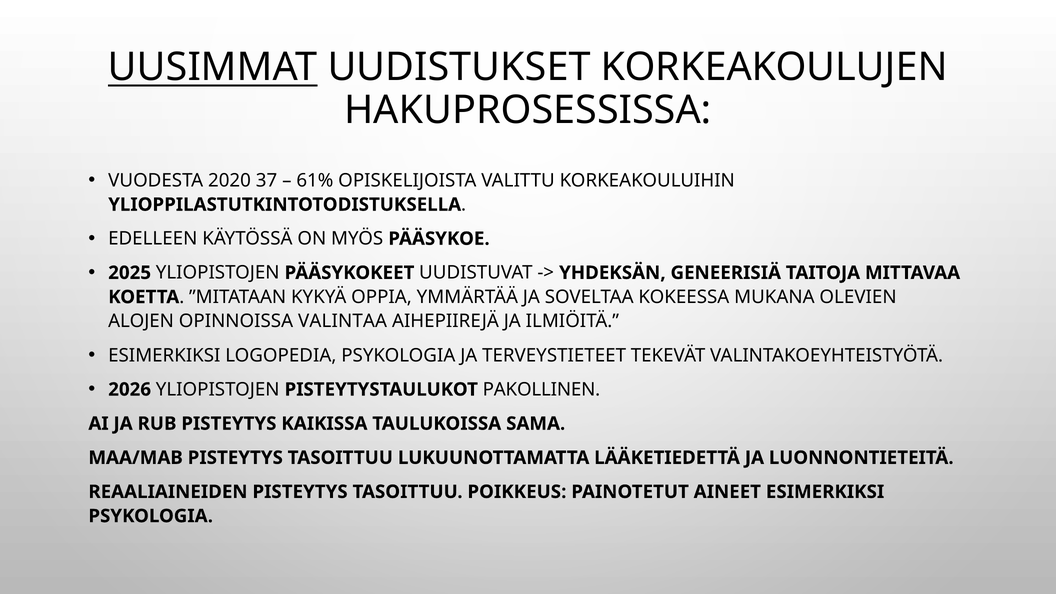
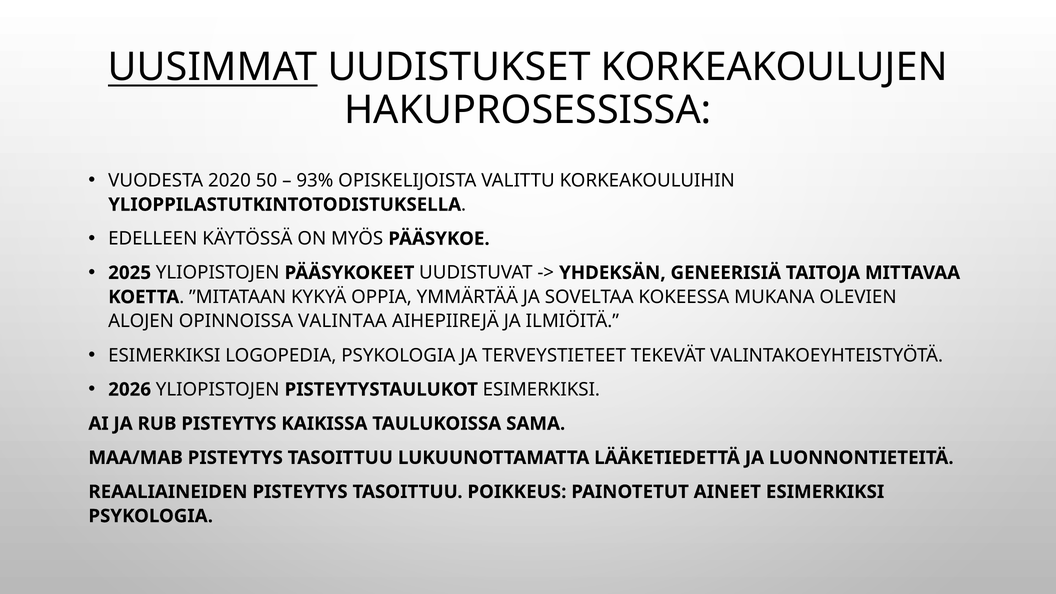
37: 37 -> 50 (266, 180)
61%: 61% -> 93% (315, 180)
PISTEYTYSTAULUKOT PAKOLLINEN: PAKOLLINEN -> ESIMERKIKSI (541, 389)
